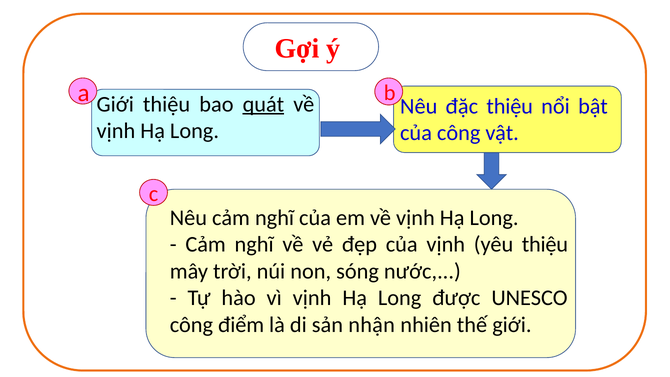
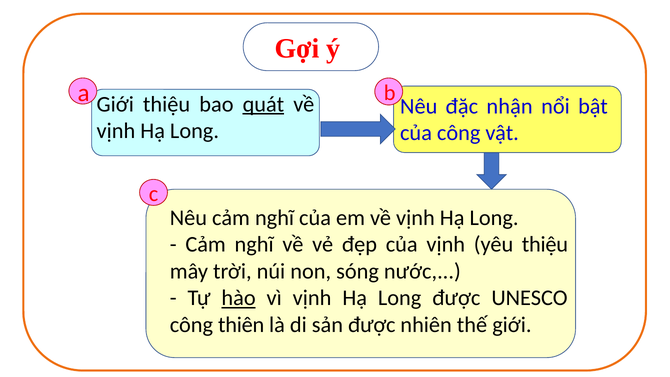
đặc thiệu: thiệu -> nhận (510, 106)
hào underline: none -> present (239, 298)
điểm: điểm -> thiên (241, 325)
sản nhận: nhận -> được (372, 325)
